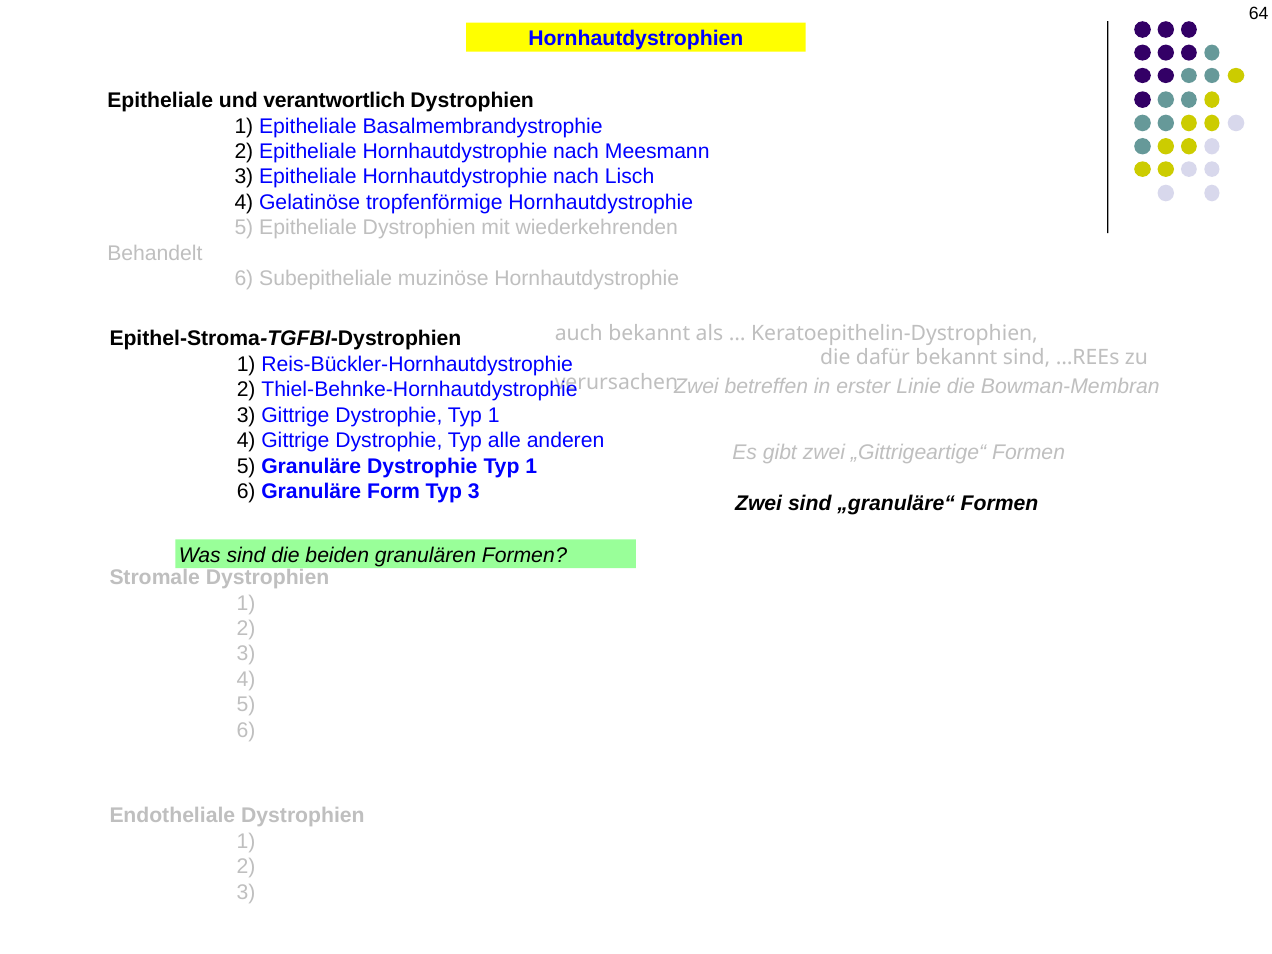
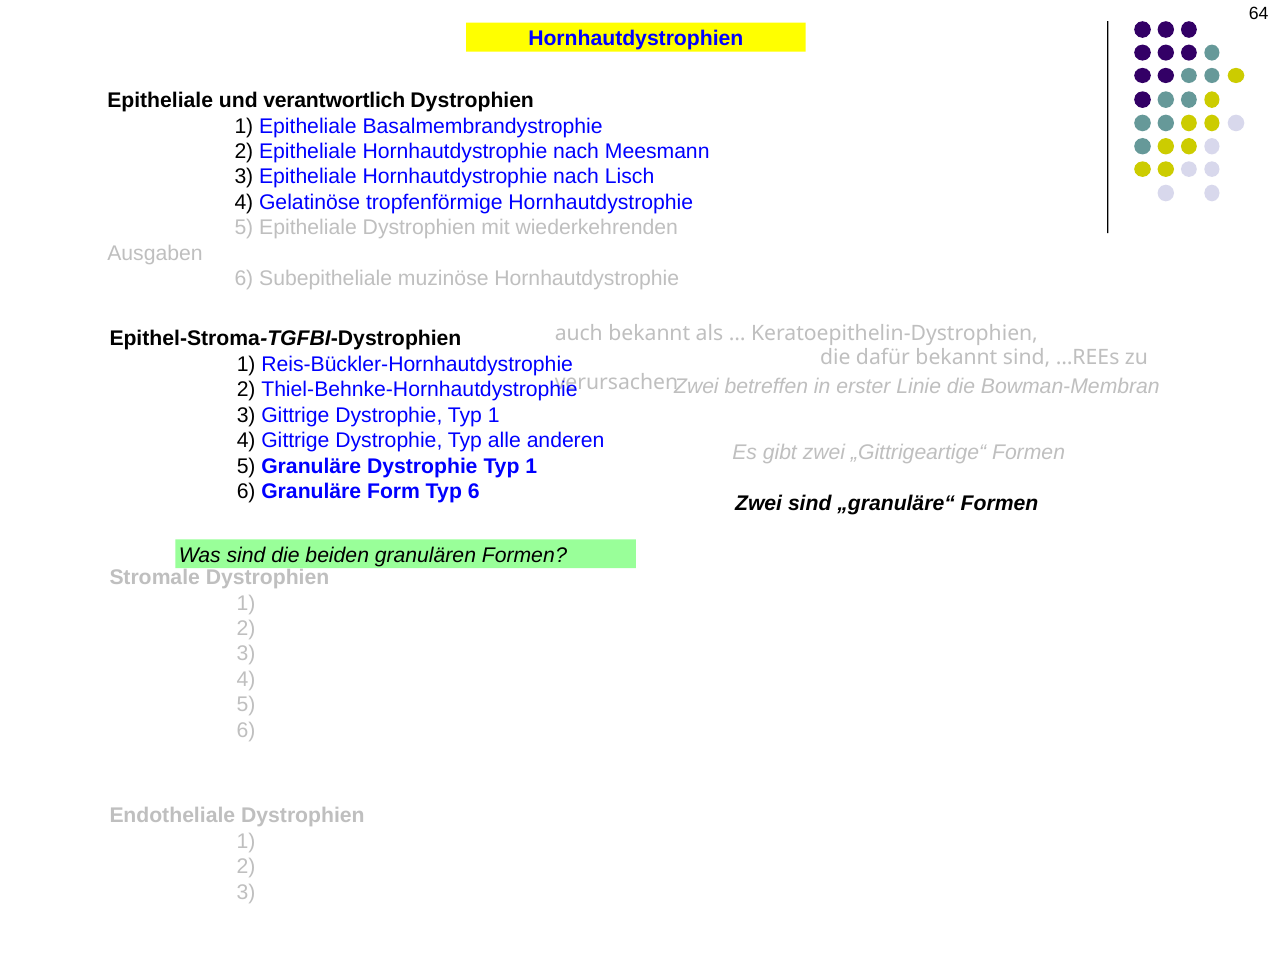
Behandelt: Behandelt -> Ausgaben (155, 253)
Typ 3: 3 -> 6 (474, 492)
